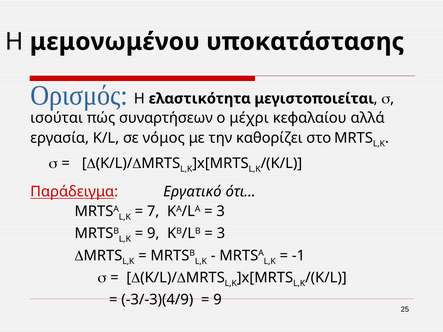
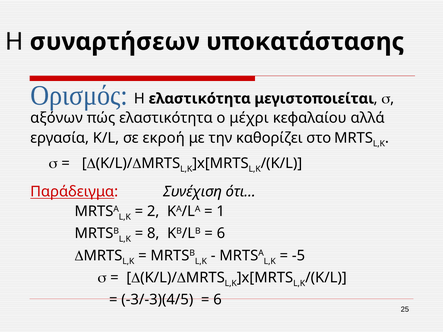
μεμονωμένου: μεμονωμένου -> συναρτήσεων (115, 42)
ισούται: ισούται -> αξόνων (57, 118)
πώς συναρτήσεων: συναρτήσεων -> ελαστικότητα (166, 118)
νόμος: νόμος -> εκροή (164, 138)
Εργατικό: Εργατικό -> Συνέχιση (193, 192)
7: 7 -> 2 (153, 211)
3: 3 -> 1 (221, 211)
9: 9 -> 8 (153, 234)
3: 3 -> 6 (221, 234)
-1: -1 -> -5 (298, 256)
-3/-3)(4/9: -3/-3)(4/9 -> -3/-3)(4/5 (157, 300)
9: 9 -> 6 (217, 300)
